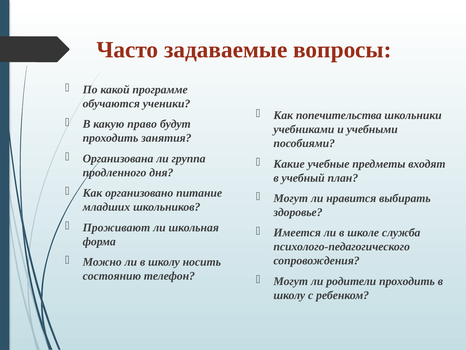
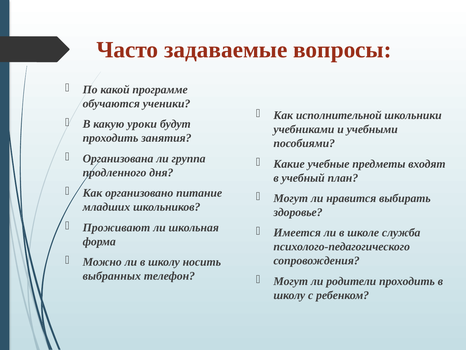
попечительства: попечительства -> исполнительной (339, 115)
право: право -> уроки (142, 124)
состоянию: состоянию -> выбранных (112, 276)
